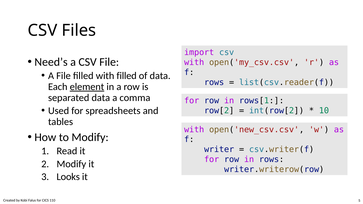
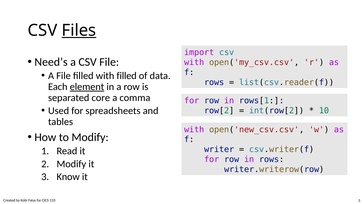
Files underline: none -> present (79, 31)
separated data: data -> core (101, 98)
Looks: Looks -> Know (68, 177)
